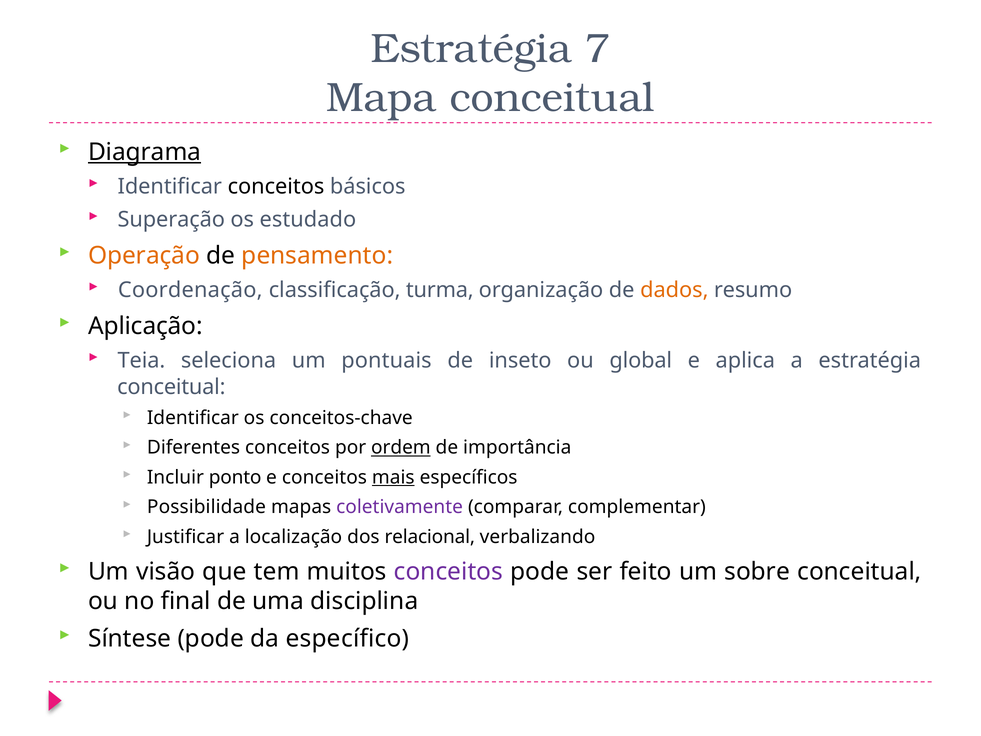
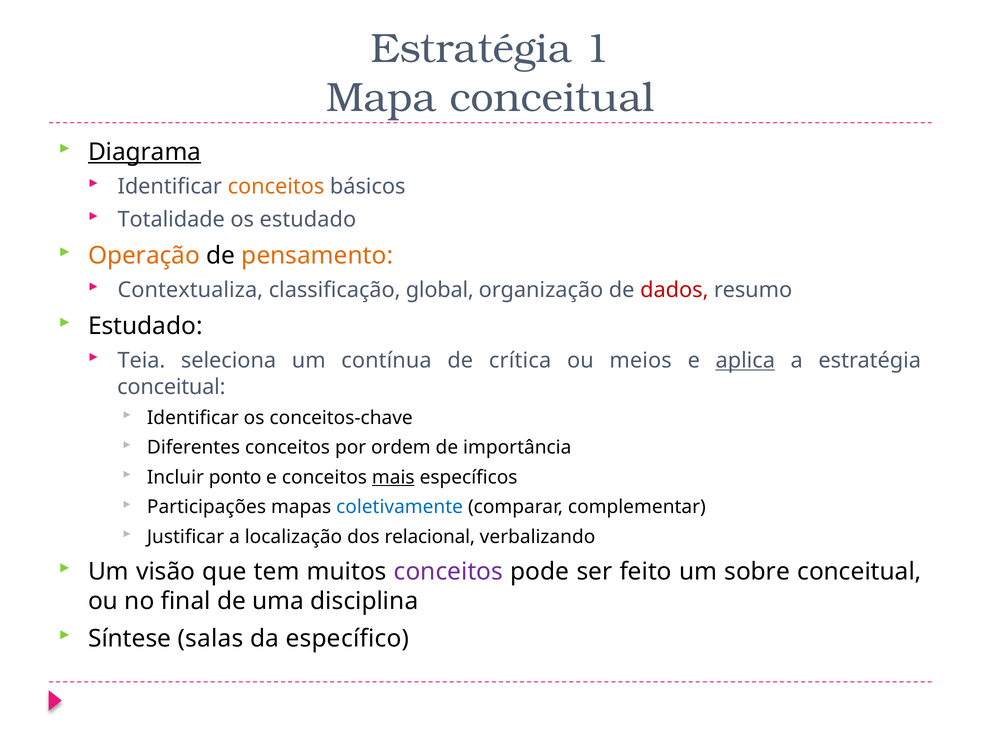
7: 7 -> 1 (598, 49)
conceitos colour: black -> orange (276, 186)
Superação: Superação -> Totalidade (171, 219)
Coordenação: Coordenação -> Contextualiza (190, 290)
turma: turma -> global (440, 290)
dados colour: orange -> red (674, 290)
Aplicação: Aplicação -> Estudado (145, 326)
pontuais: pontuais -> contínua (387, 361)
inseto: inseto -> crítica (520, 361)
global: global -> meios (641, 361)
aplica underline: none -> present (745, 361)
ordem underline: present -> none (401, 448)
Possibilidade: Possibilidade -> Participações (207, 507)
coletivamente colour: purple -> blue (400, 507)
Síntese pode: pode -> salas (211, 638)
